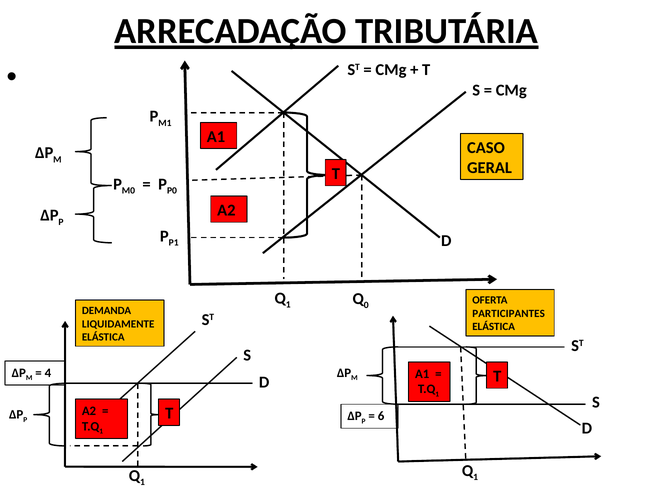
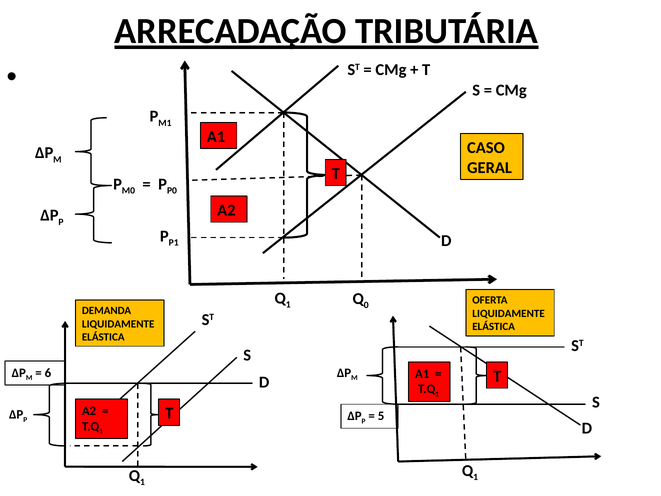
PARTICIPANTES: PARTICIPANTES -> LIQUIDAMENTE (509, 313)
4: 4 -> 6 (48, 373)
6: 6 -> 5 (381, 416)
